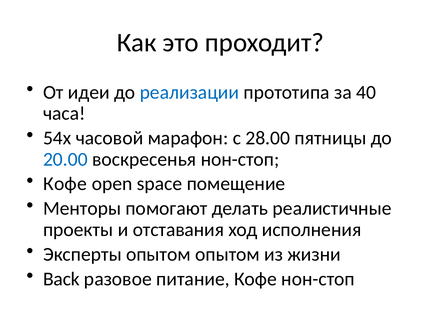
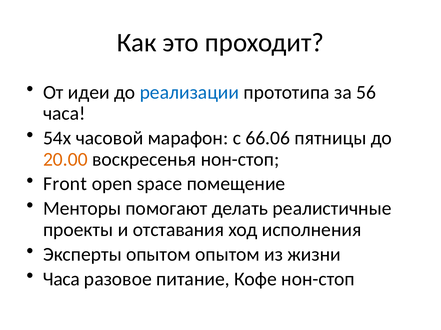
40: 40 -> 56 (366, 93)
28.00: 28.00 -> 66.06 (268, 138)
20.00 colour: blue -> orange (65, 160)
Кофе: Кофе -> Front (65, 184)
Back: Back -> Часа (61, 280)
